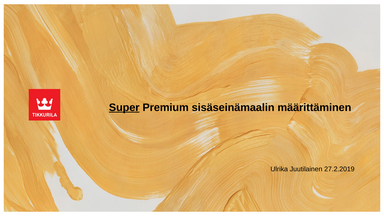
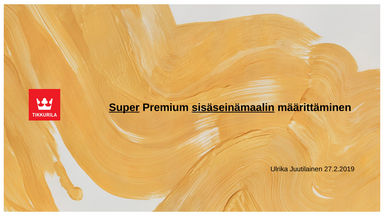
sisäseinämaalin underline: none -> present (233, 108)
